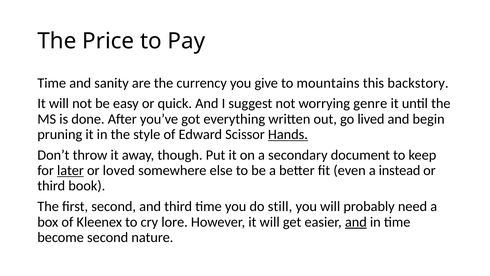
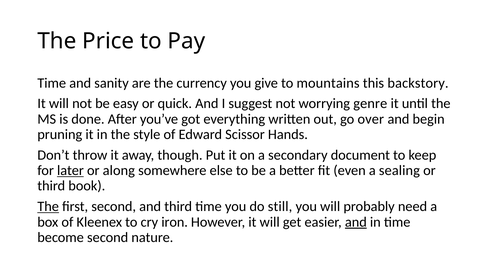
lived: lived -> over (371, 119)
Hands underline: present -> none (288, 134)
loved: loved -> along (119, 170)
instead: instead -> sealing (399, 170)
The underline: none -> present (48, 206)
lore: lore -> iron (175, 222)
